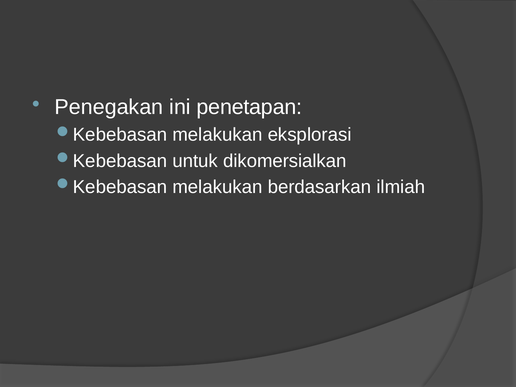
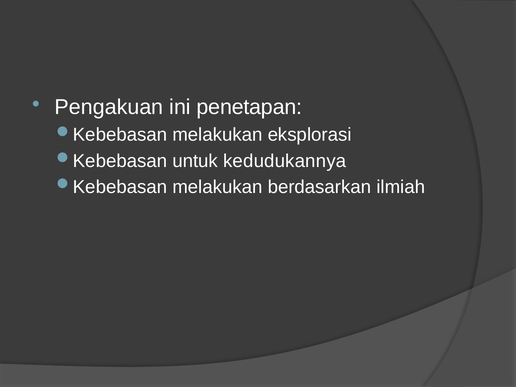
Penegakan: Penegakan -> Pengakuan (109, 107)
dikomersialkan: dikomersialkan -> kedudukannya (285, 161)
